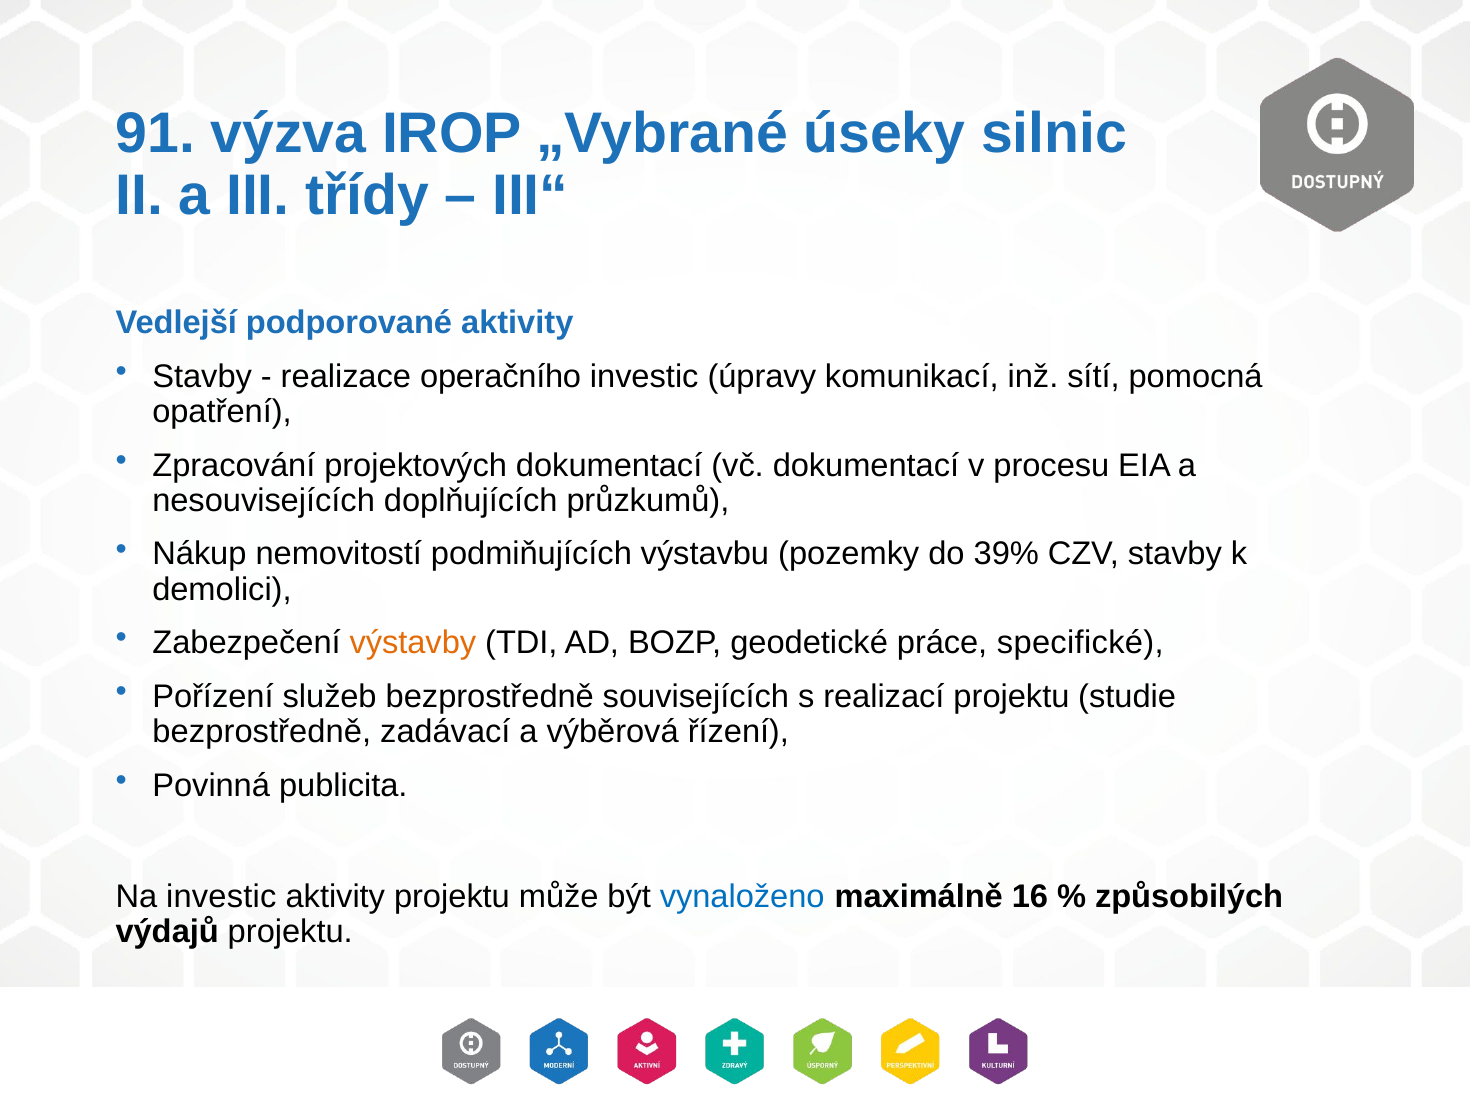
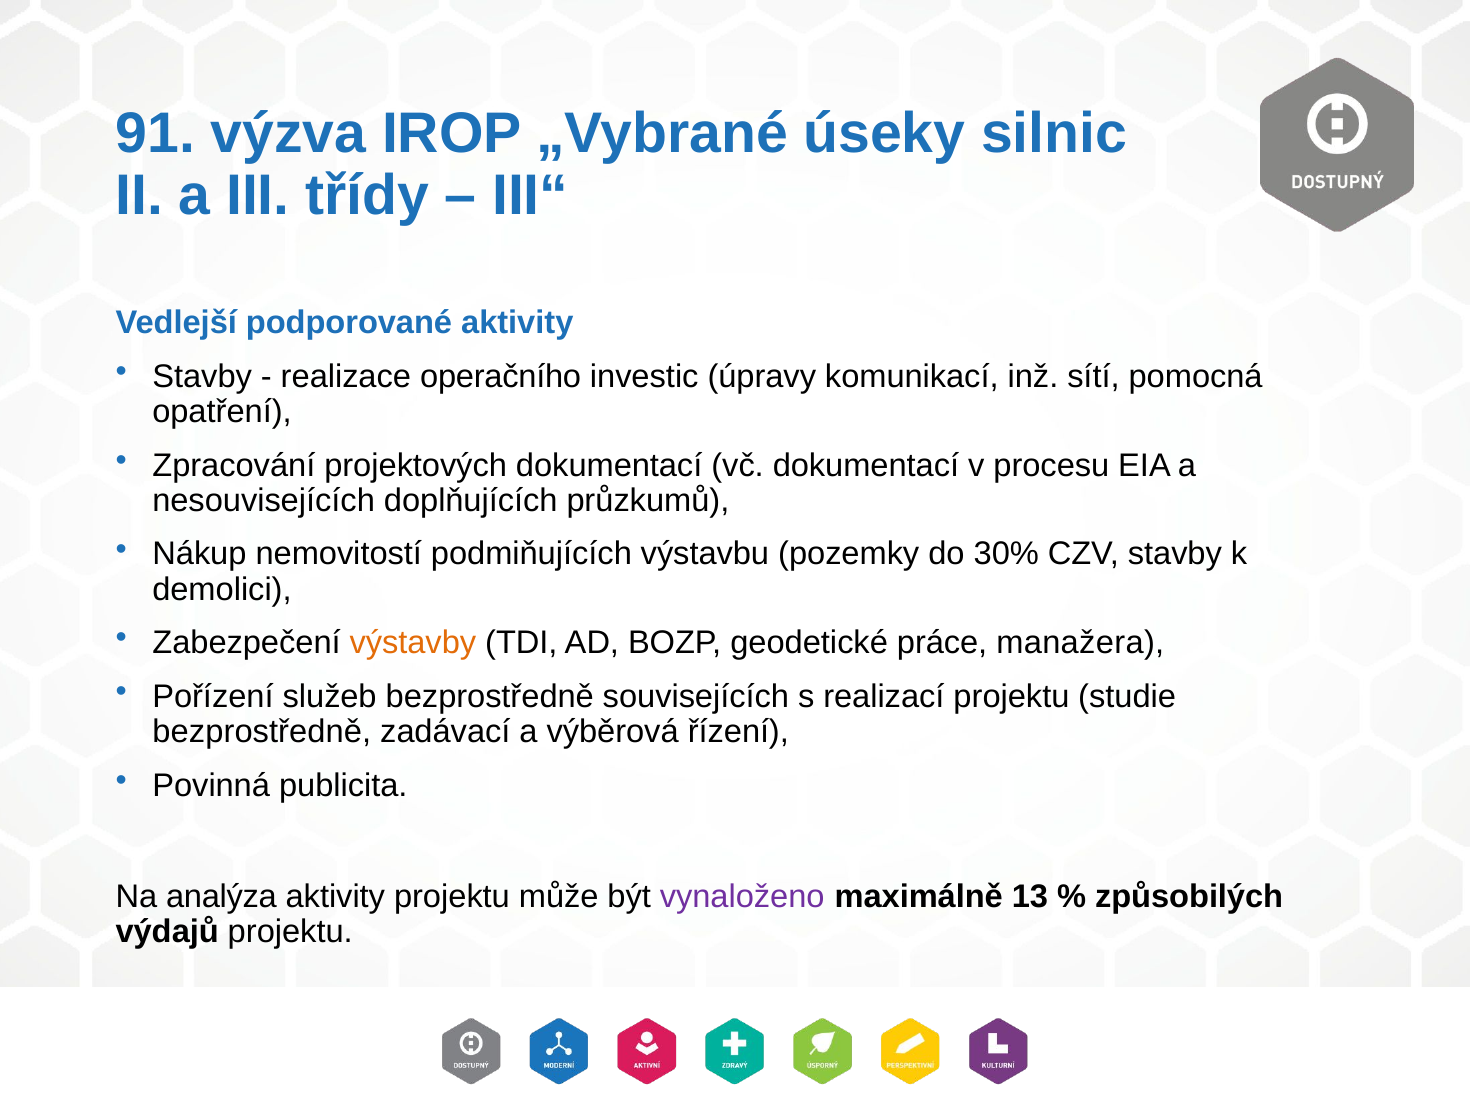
39%: 39% -> 30% (1006, 554)
specifické: specifické -> manažera (1080, 643)
Na investic: investic -> analýza (221, 896)
vynaloženo colour: blue -> purple (742, 896)
16: 16 -> 13 (1030, 896)
